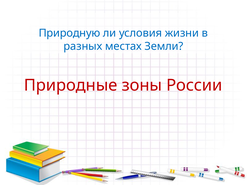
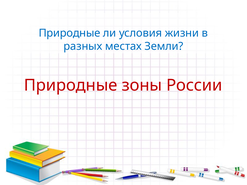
Природную: Природную -> Природные (69, 33)
